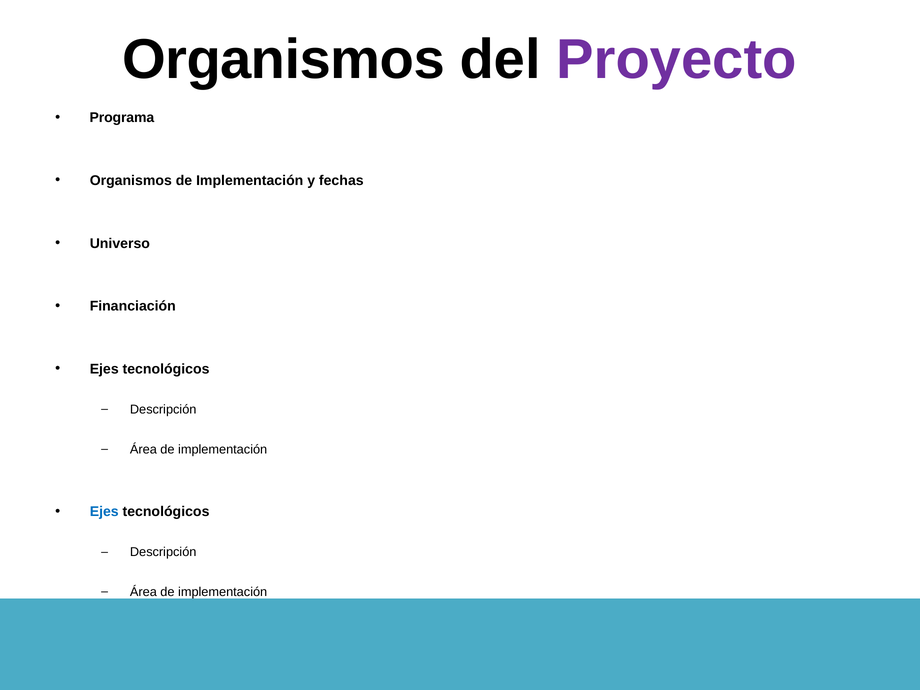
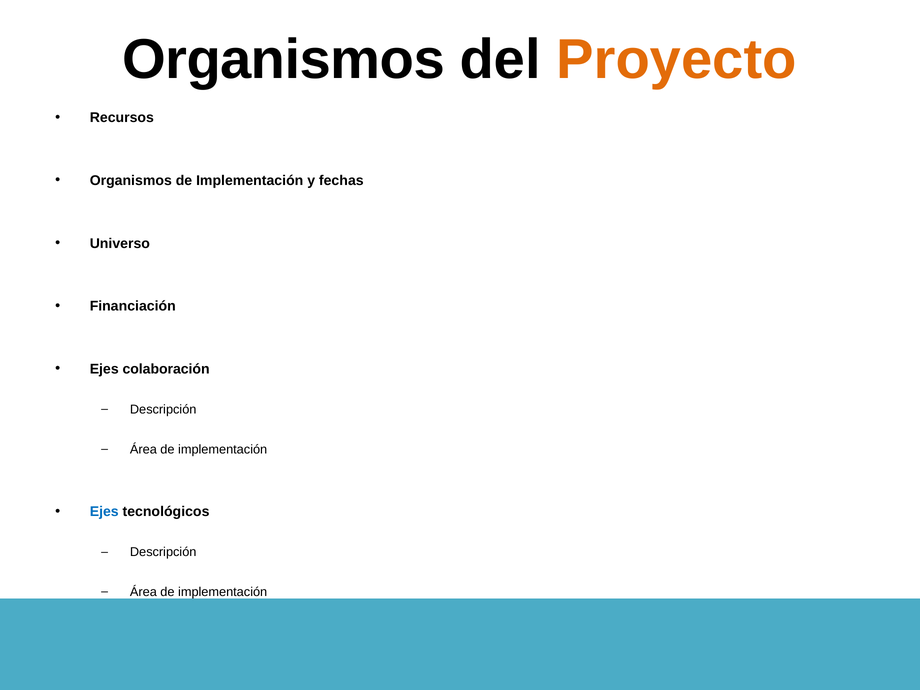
Proyecto colour: purple -> orange (676, 60)
Programa: Programa -> Recursos (122, 118)
tecnológicos: tecnológicos -> colaboración (166, 369)
